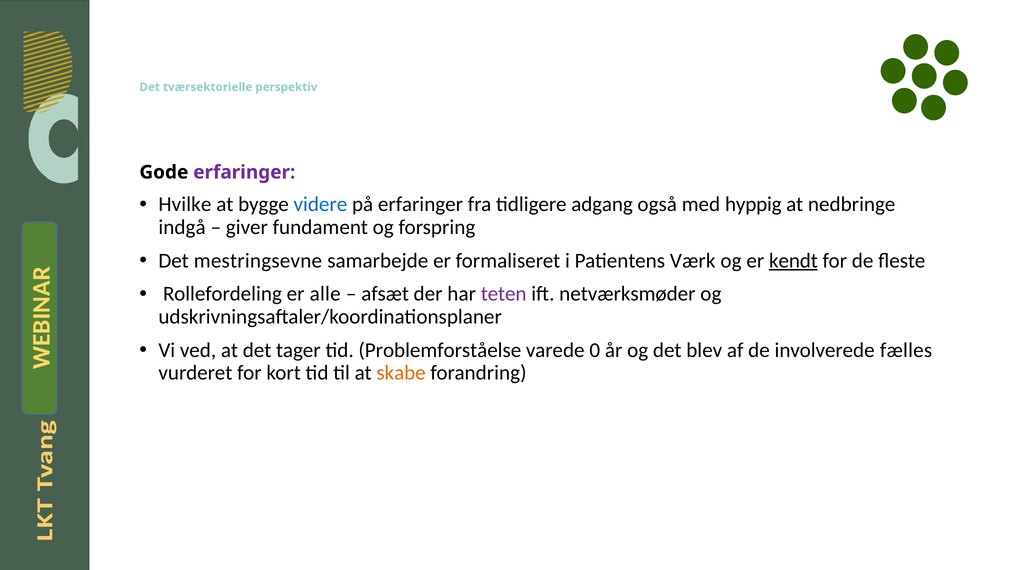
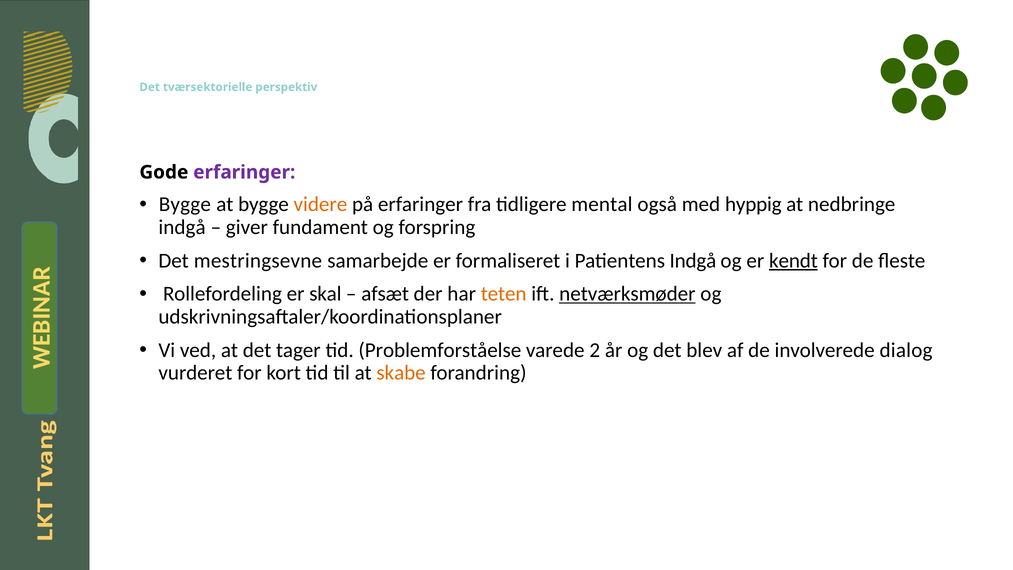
Hvilke: Hvilke -> Bygge (185, 204)
videre colour: blue -> orange (320, 204)
adgang: adgang -> mental (602, 204)
Patientens Værk: Værk -> Indgå (693, 261)
alle: alle -> skal (325, 294)
teten colour: purple -> orange (504, 294)
netværksmøder underline: none -> present (627, 294)
0: 0 -> 2 (595, 350)
fælles: fælles -> dialog (906, 350)
